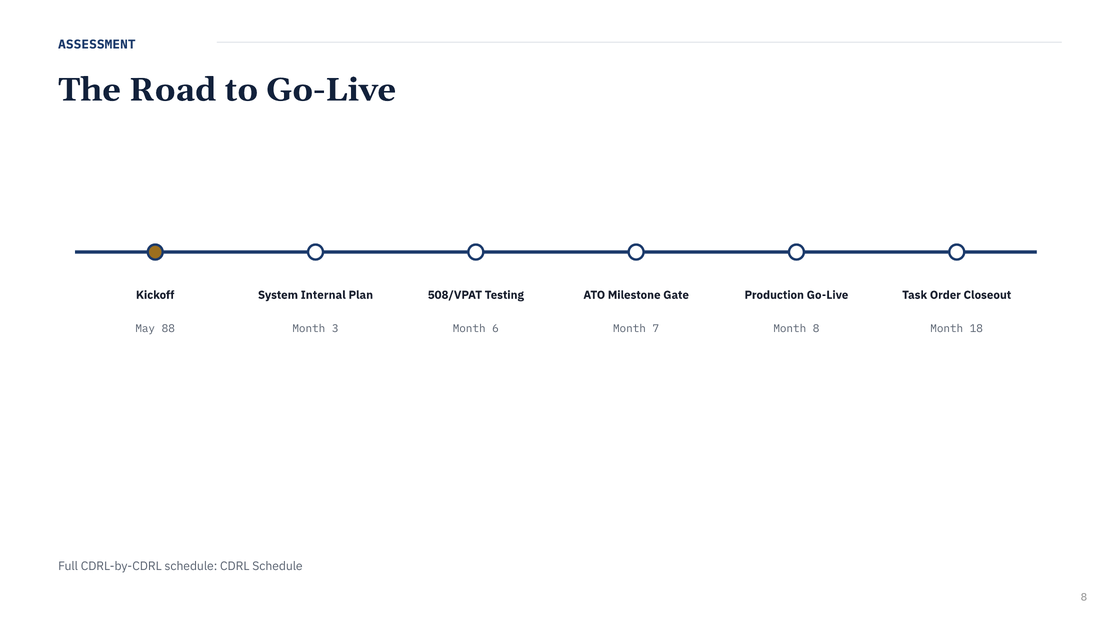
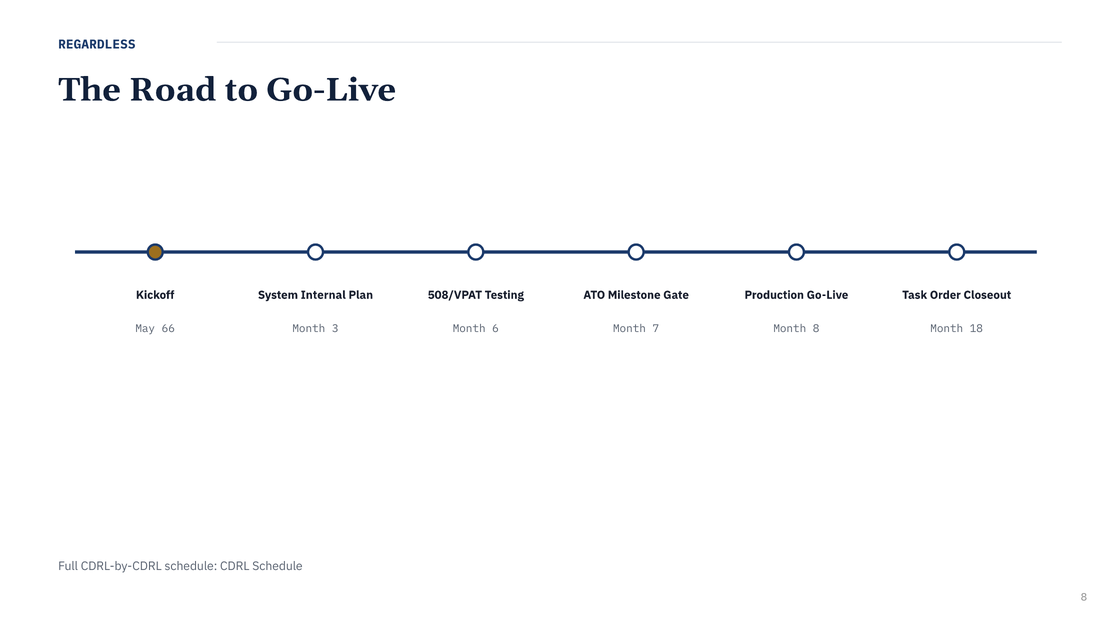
ASSESSMENT: ASSESSMENT -> REGARDLESS (97, 45)
88: 88 -> 66 (168, 328)
